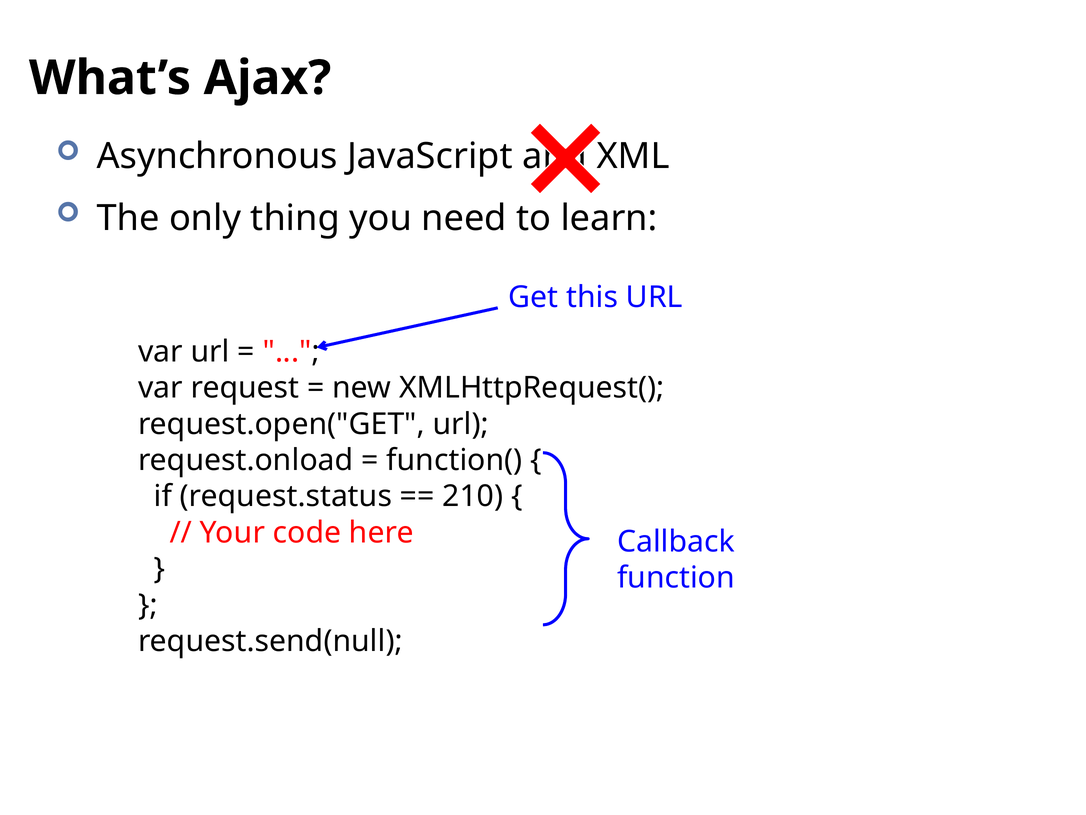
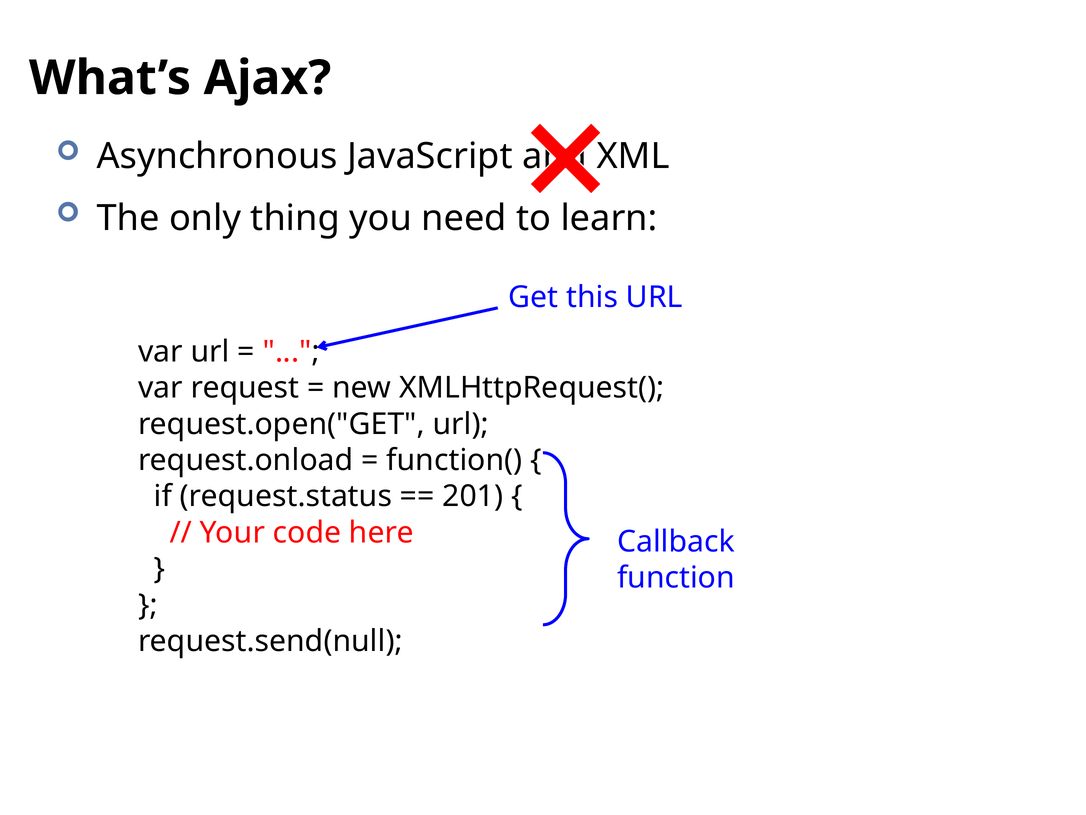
210: 210 -> 201 (473, 496)
